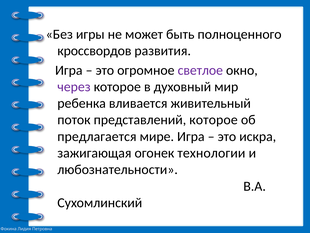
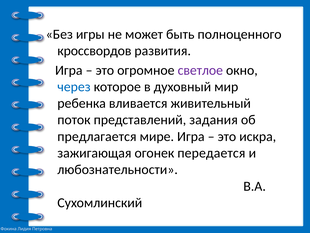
через colour: purple -> blue (74, 87)
представлений которое: которое -> задания (214, 120)
технологии: технологии -> передается (211, 153)
